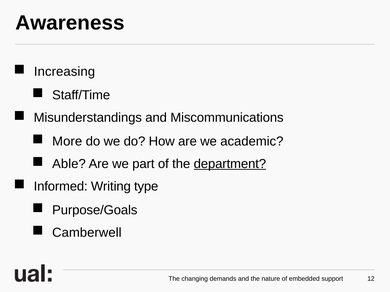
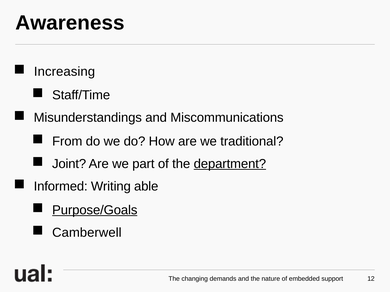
More: More -> From (67, 142)
academic: academic -> traditional (252, 142)
Able: Able -> Joint (69, 164)
type: type -> able (146, 187)
Purpose/Goals underline: none -> present (95, 210)
